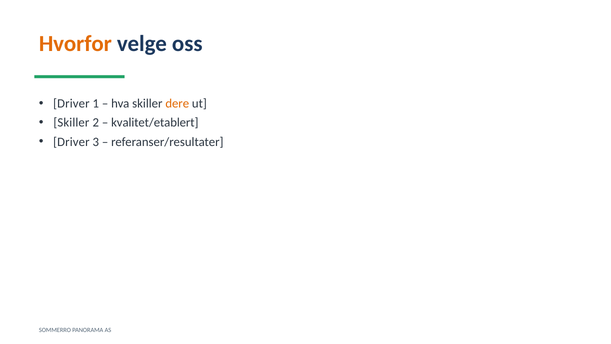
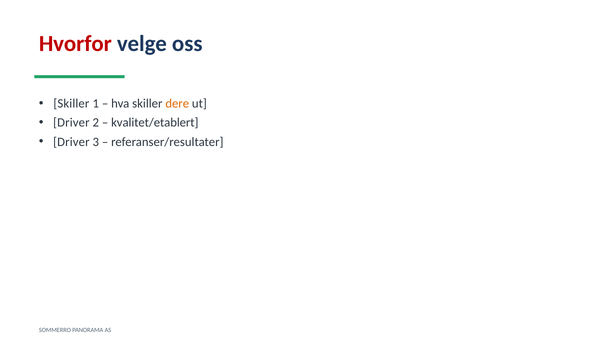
Hvorfor colour: orange -> red (75, 44)
Driver: Driver -> Skiller (71, 103)
Skiller: Skiller -> Driver (71, 123)
